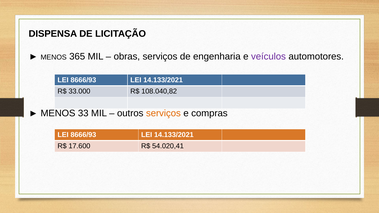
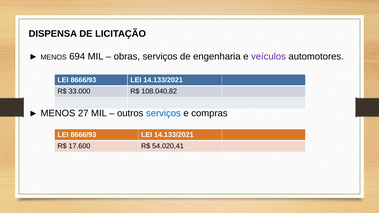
365: 365 -> 694 (77, 56)
33: 33 -> 27 (83, 113)
serviços colour: orange -> blue (163, 113)
